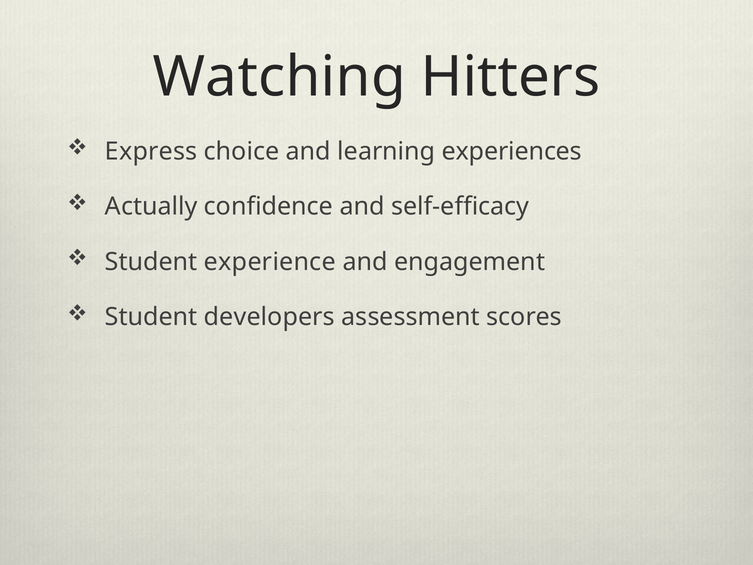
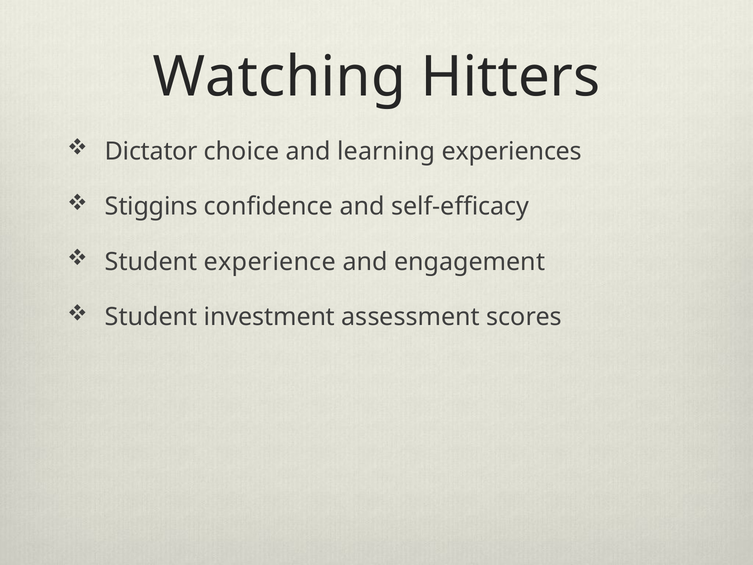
Express: Express -> Dictator (151, 151)
Actually: Actually -> Stiggins (151, 206)
developers: developers -> investment (269, 317)
